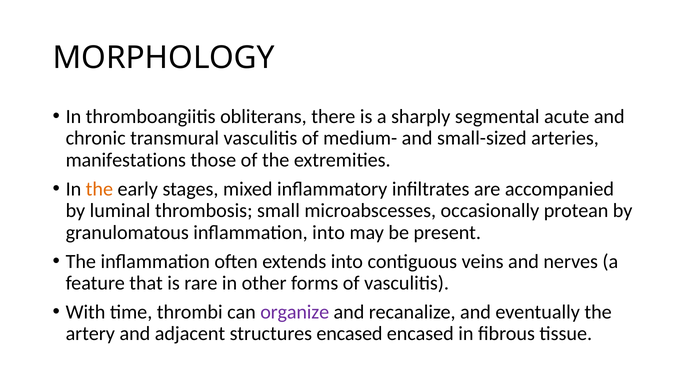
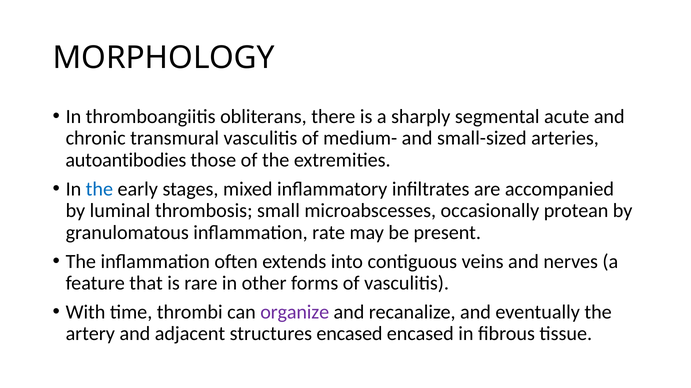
manifestations: manifestations -> autoantibodies (126, 160)
the colour: orange -> blue (99, 189)
inflammation into: into -> rate (329, 233)
